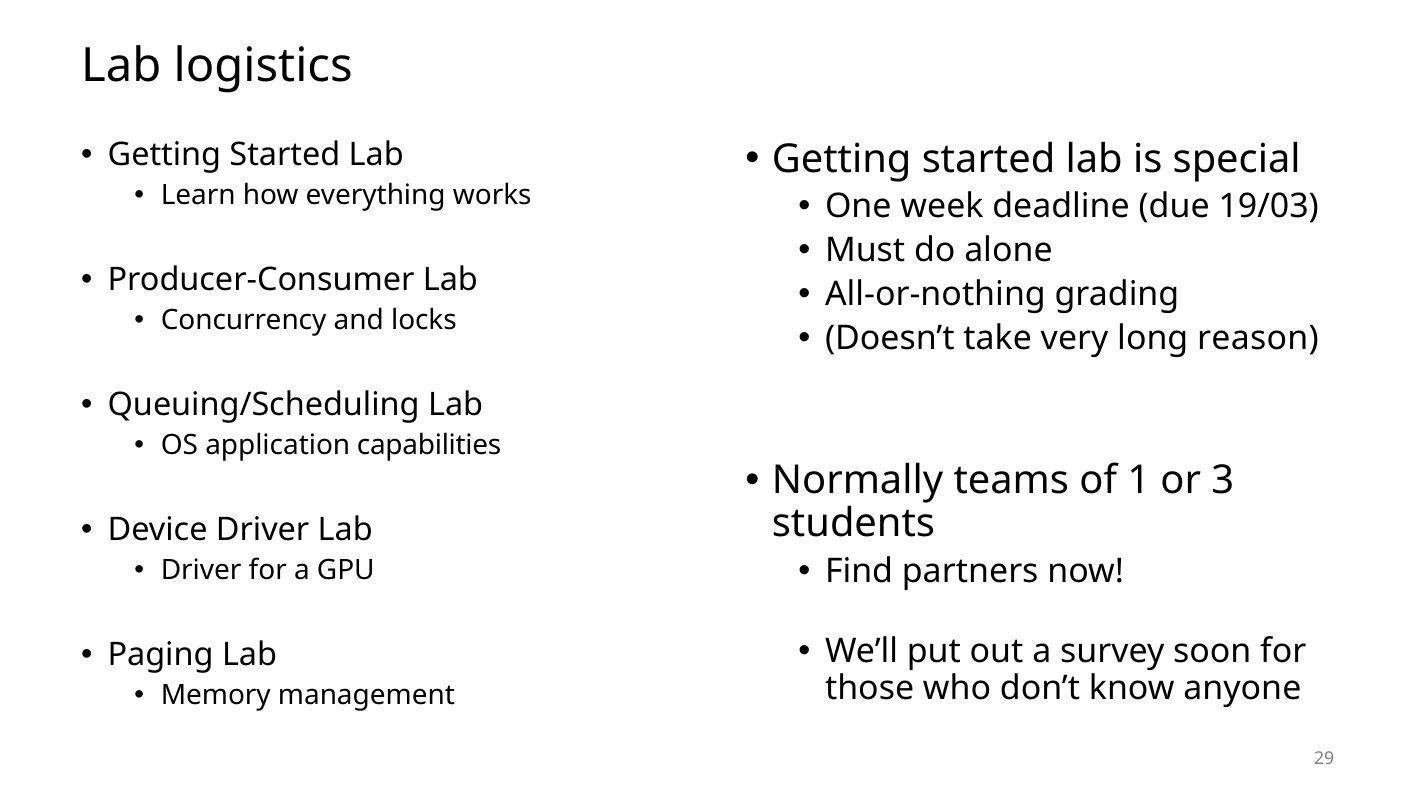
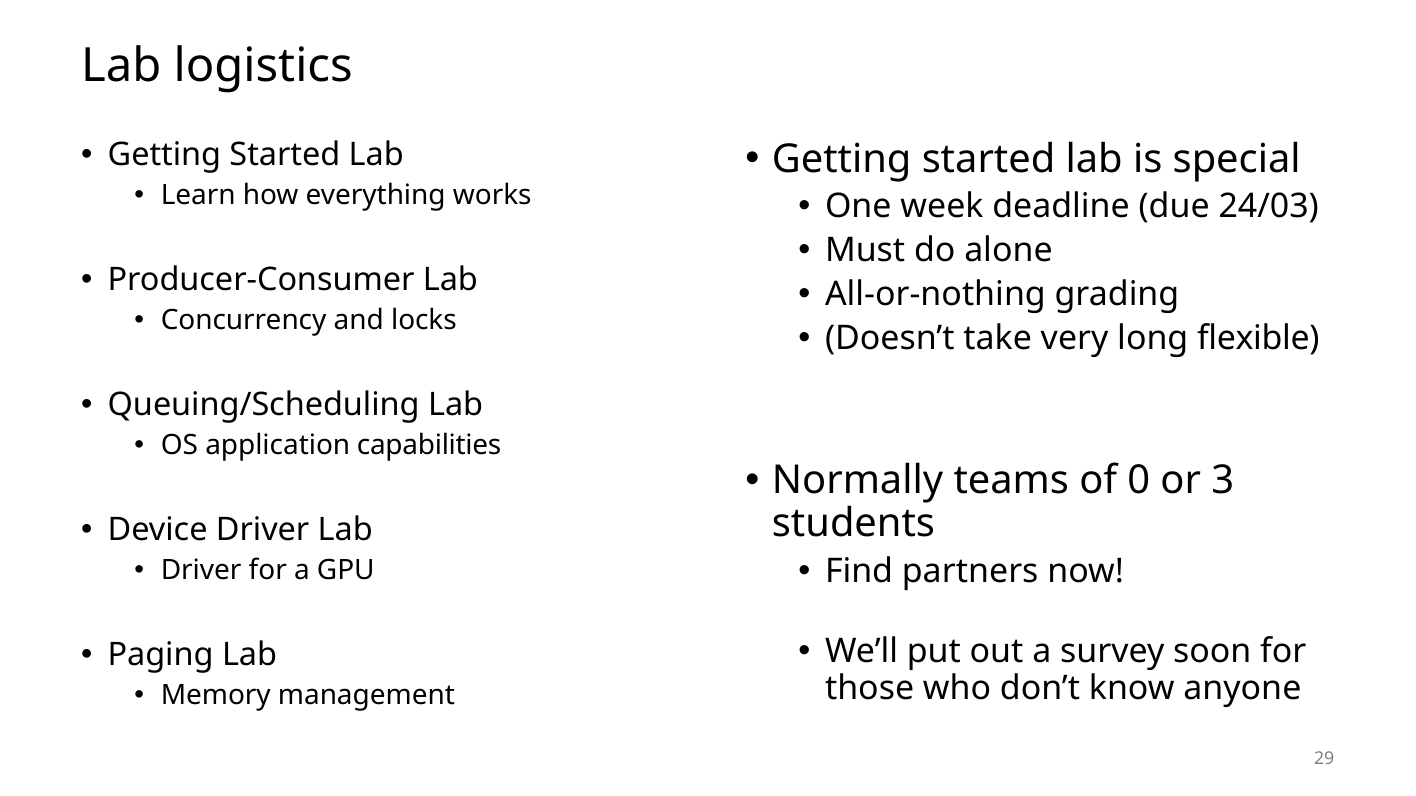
19/03: 19/03 -> 24/03 (1269, 207)
reason: reason -> flexible (1258, 339)
1: 1 -> 0 (1139, 481)
